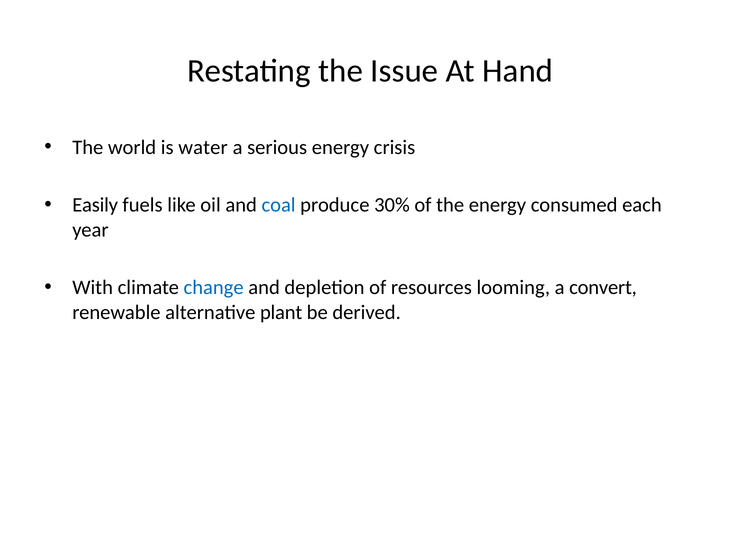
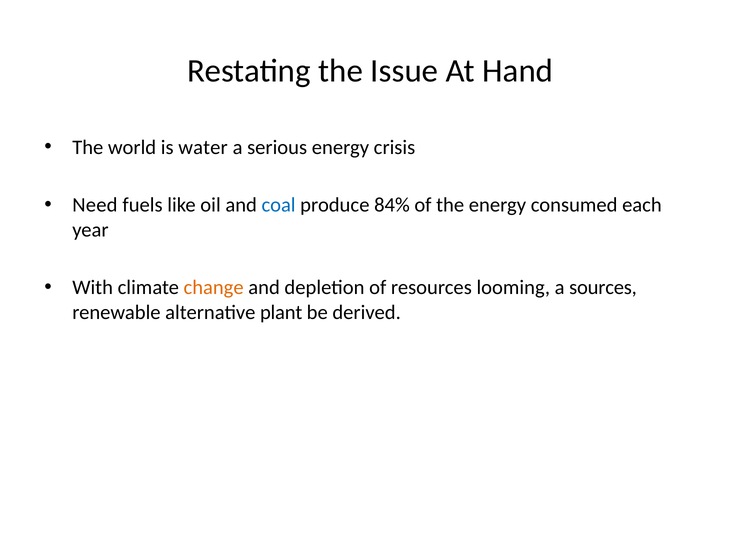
Easily: Easily -> Need (95, 205)
30%: 30% -> 84% (392, 205)
change colour: blue -> orange (214, 287)
convert: convert -> sources (603, 287)
